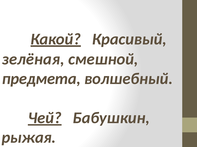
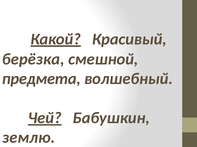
зелёная: зелёная -> берёзка (33, 59)
рыжая: рыжая -> землю (29, 138)
